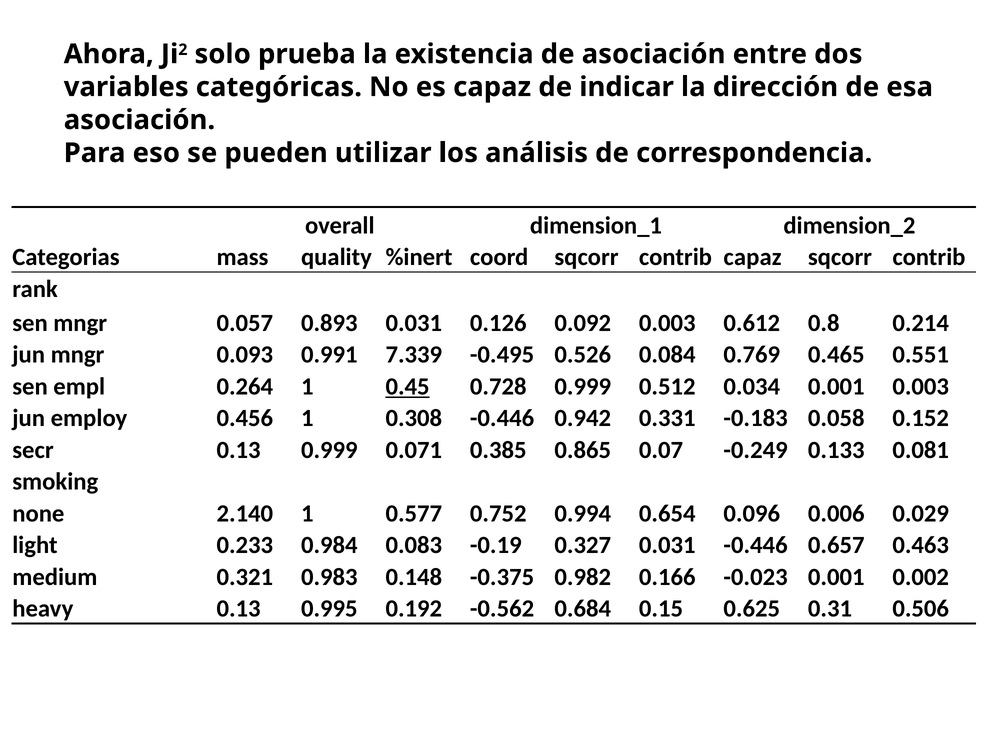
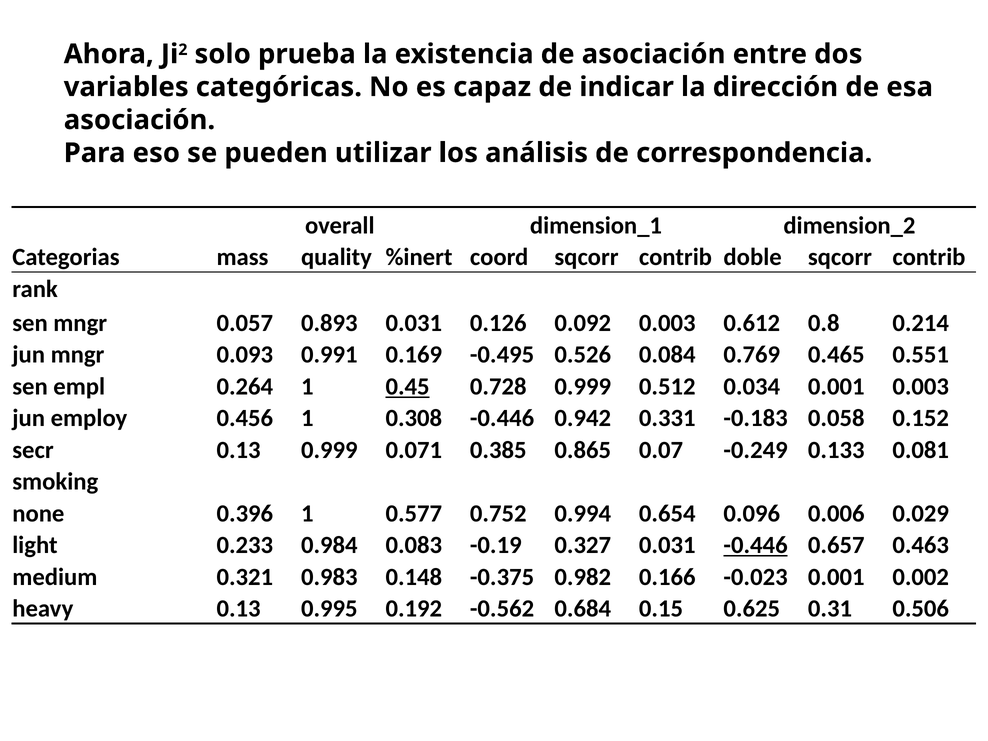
contrib capaz: capaz -> doble (753, 257)
7.339: 7.339 -> 0.169 (414, 355)
2.140: 2.140 -> 0.396 (245, 514)
-0.446 underline: none -> present (756, 545)
